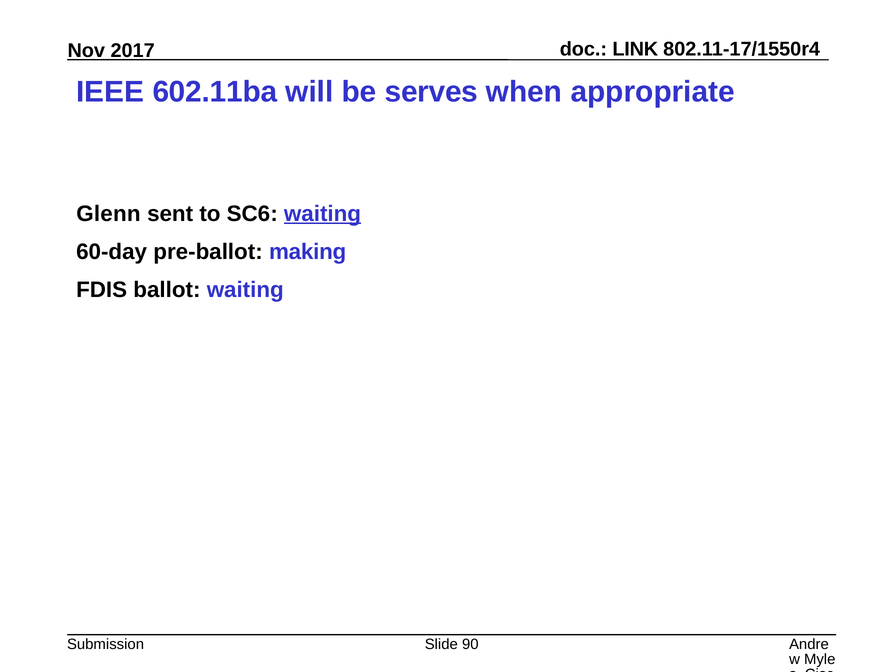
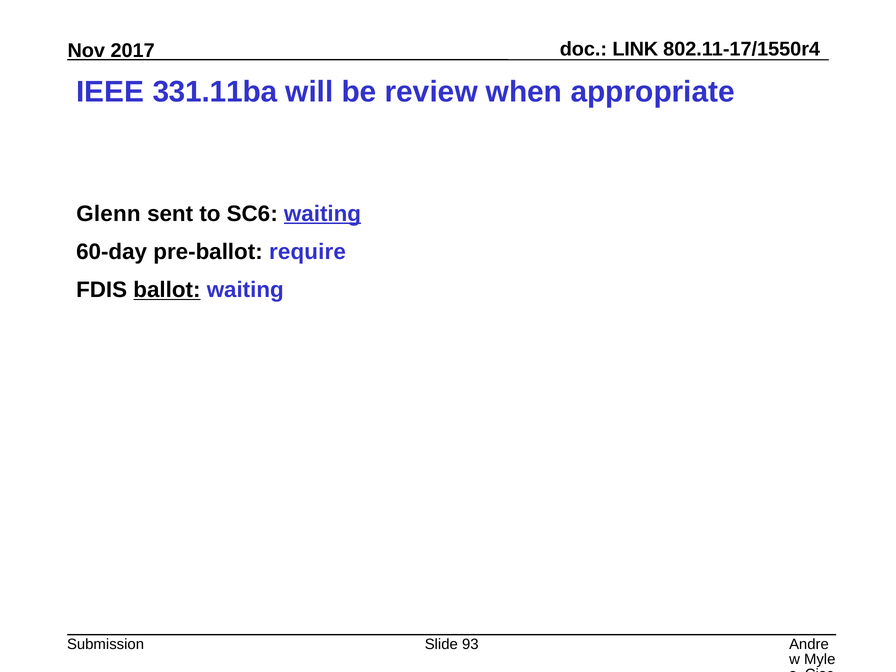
602.11ba: 602.11ba -> 331.11ba (215, 92)
serves: serves -> review (431, 92)
making: making -> require (307, 252)
ballot underline: none -> present (167, 290)
90: 90 -> 93 (470, 644)
